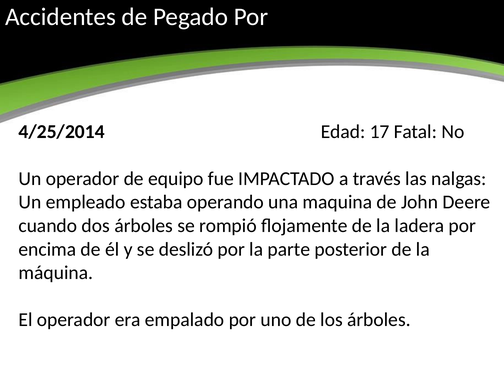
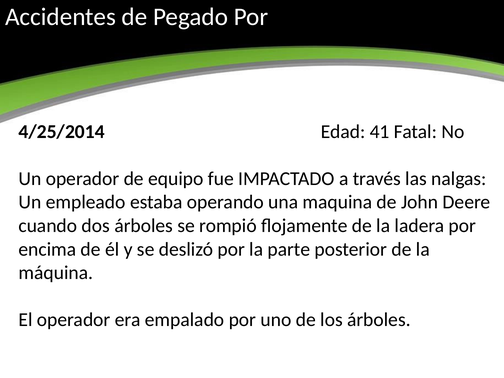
17: 17 -> 41 (380, 132)
